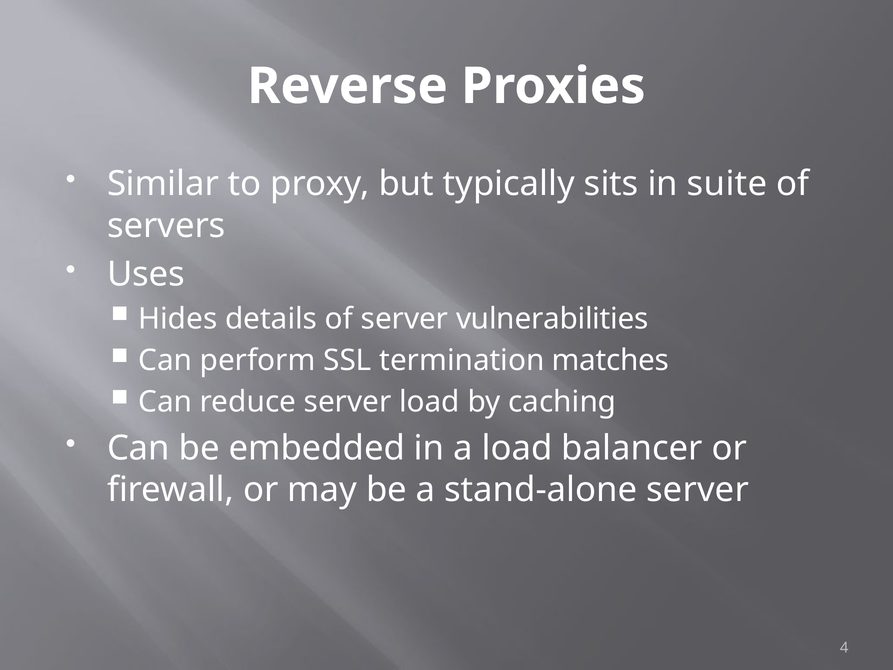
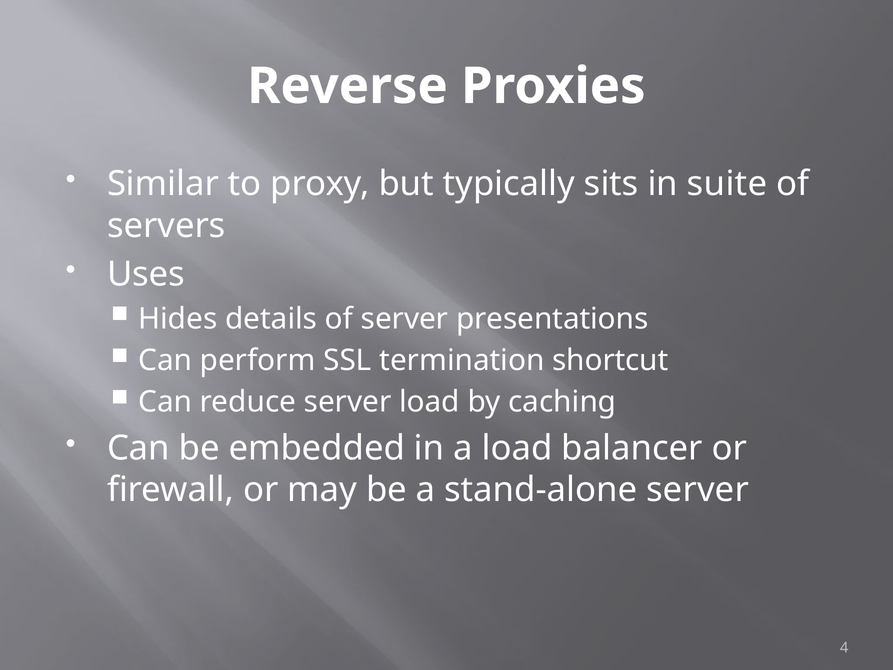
vulnerabilities: vulnerabilities -> presentations (552, 319)
matches: matches -> shortcut (610, 360)
